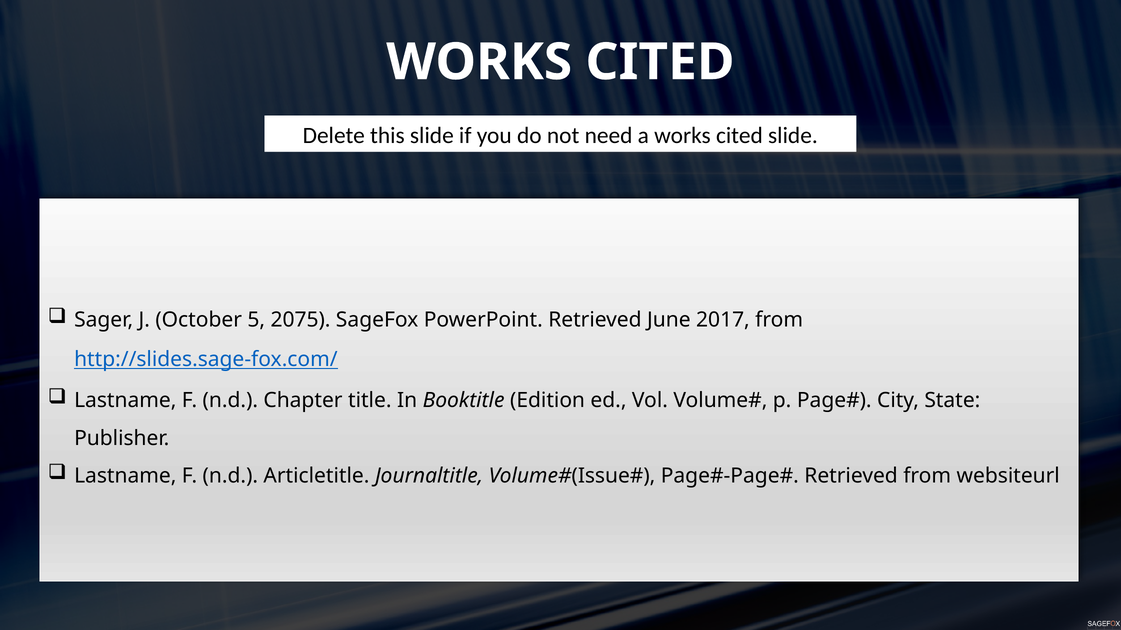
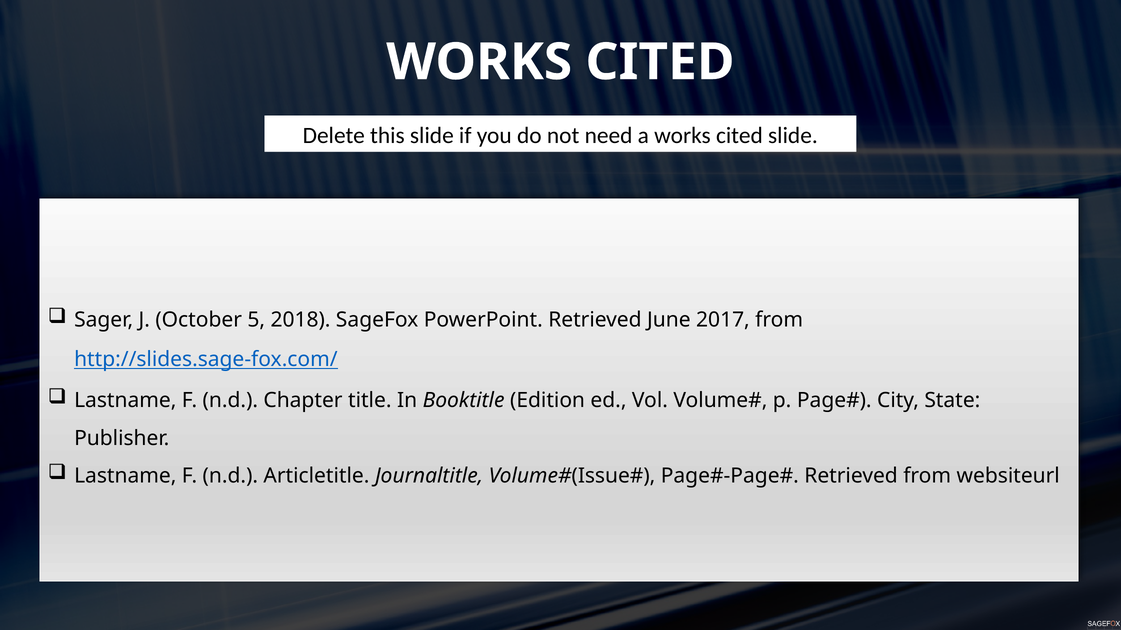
2075: 2075 -> 2018 (300, 320)
